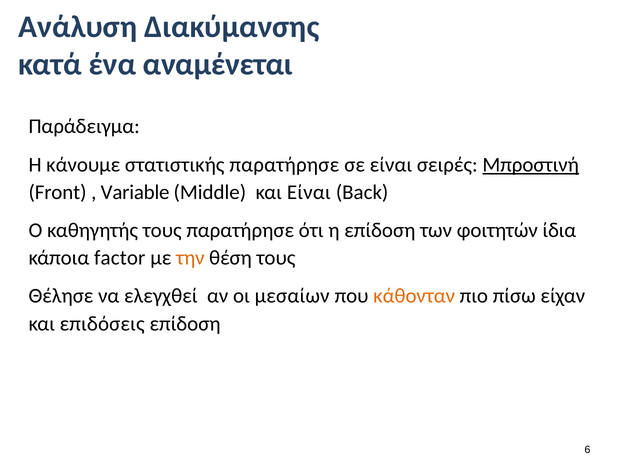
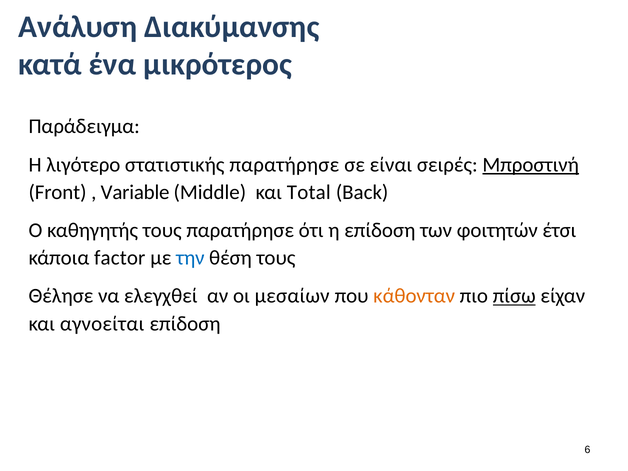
αναμένεται: αναμένεται -> μικρότερος (218, 65)
κάνουμε: κάνουμε -> λιγότερο (83, 165)
και Είναι: Είναι -> Total (309, 192)
ίδια: ίδια -> έτσι (559, 230)
την colour: orange -> blue (190, 258)
πίσω underline: none -> present (514, 296)
επιδόσεις: επιδόσεις -> αγνοείται (102, 324)
